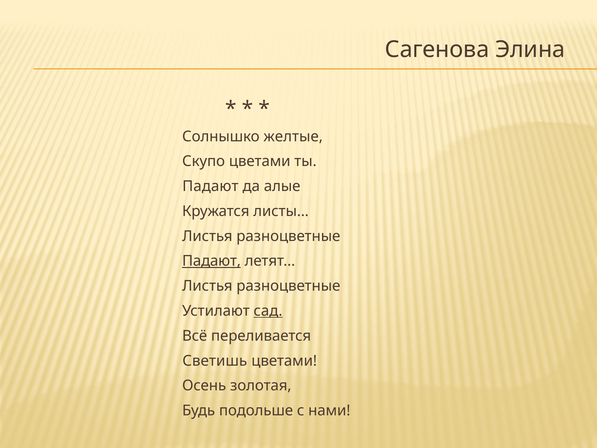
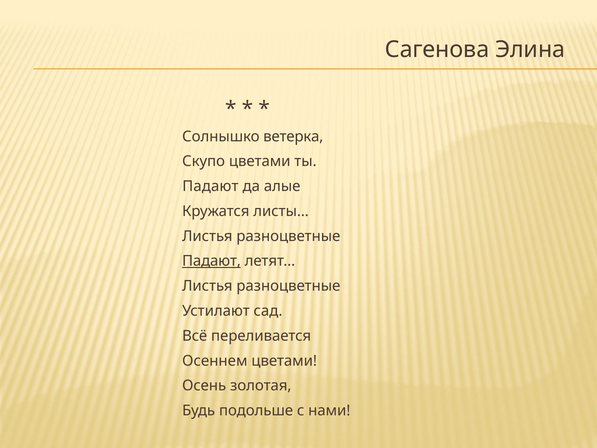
желтые: желтые -> ветерка (293, 136)
сад underline: present -> none (268, 311)
Светишь: Светишь -> Осеннем (215, 361)
